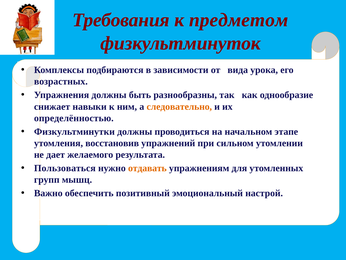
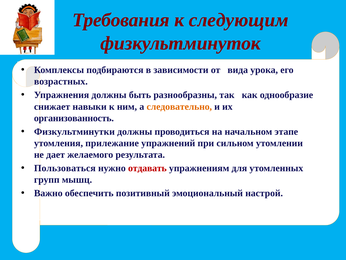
предметом: предметом -> следующим (239, 20)
определённостью: определённостью -> организованность (74, 118)
восстановив: восстановив -> прилежание (112, 143)
отдавать colour: orange -> red (147, 168)
